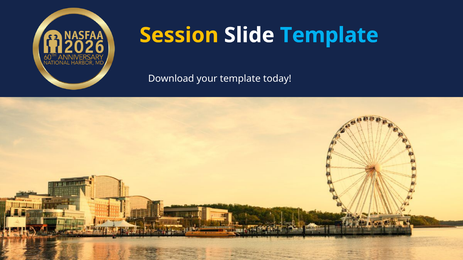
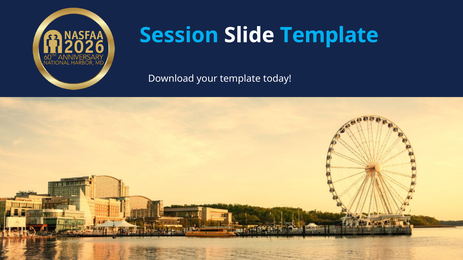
Session colour: yellow -> light blue (179, 35)
